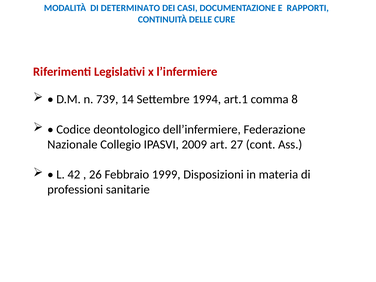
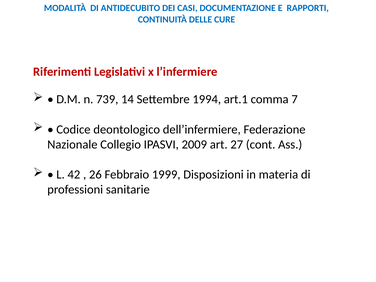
DETERMINATO: DETERMINATO -> ANTIDECUBITO (130, 8)
8: 8 -> 7 (295, 99)
